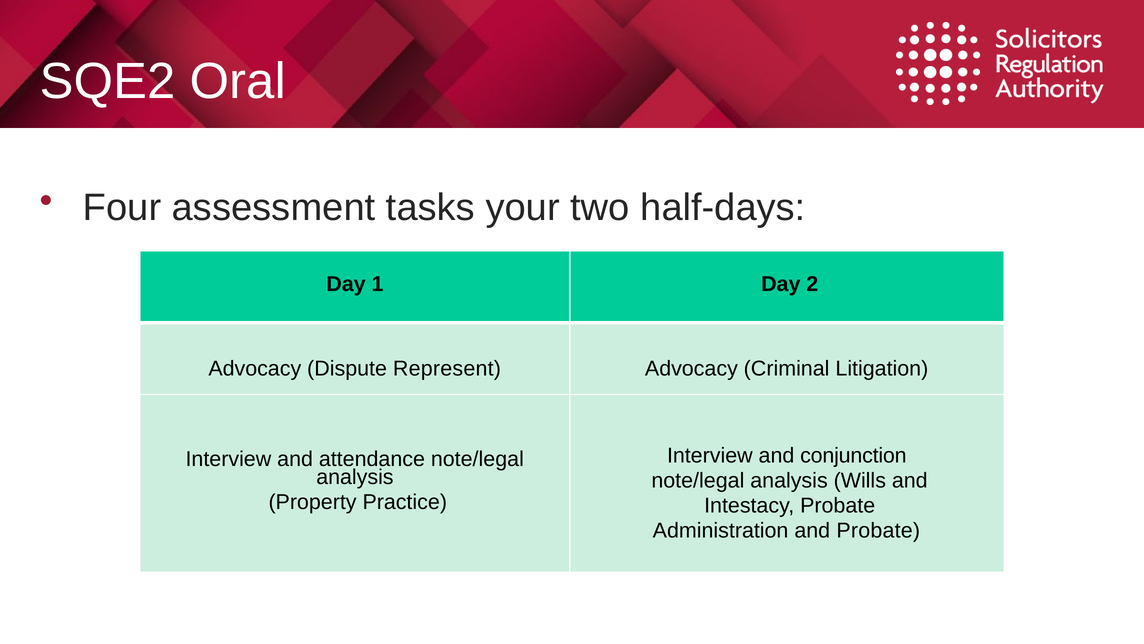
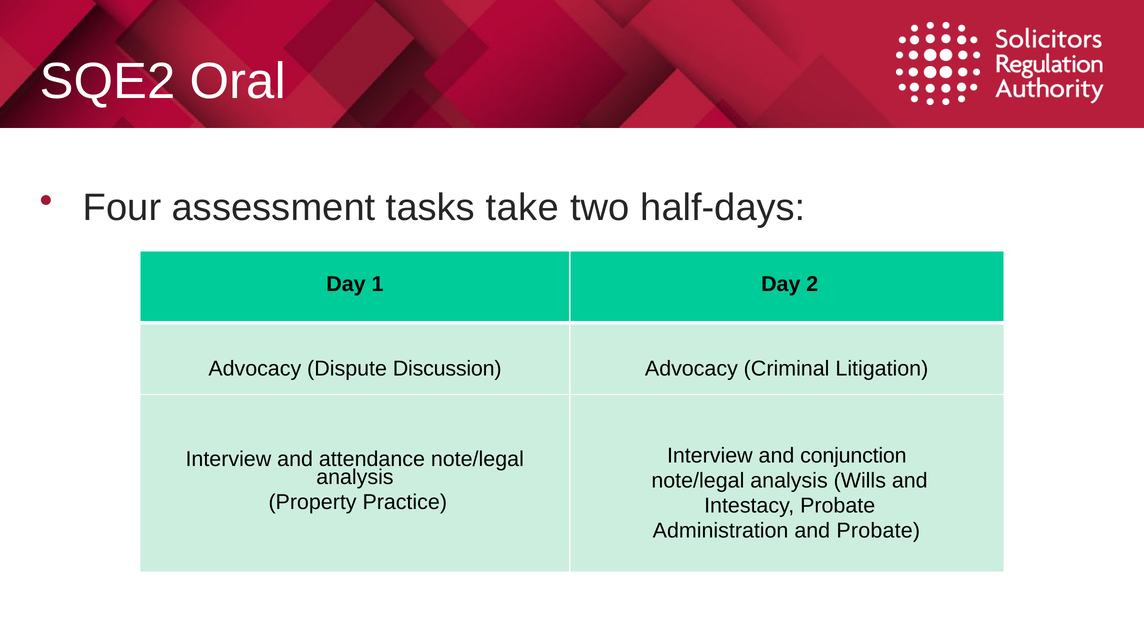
your: your -> take (522, 207)
Represent: Represent -> Discussion (447, 368)
